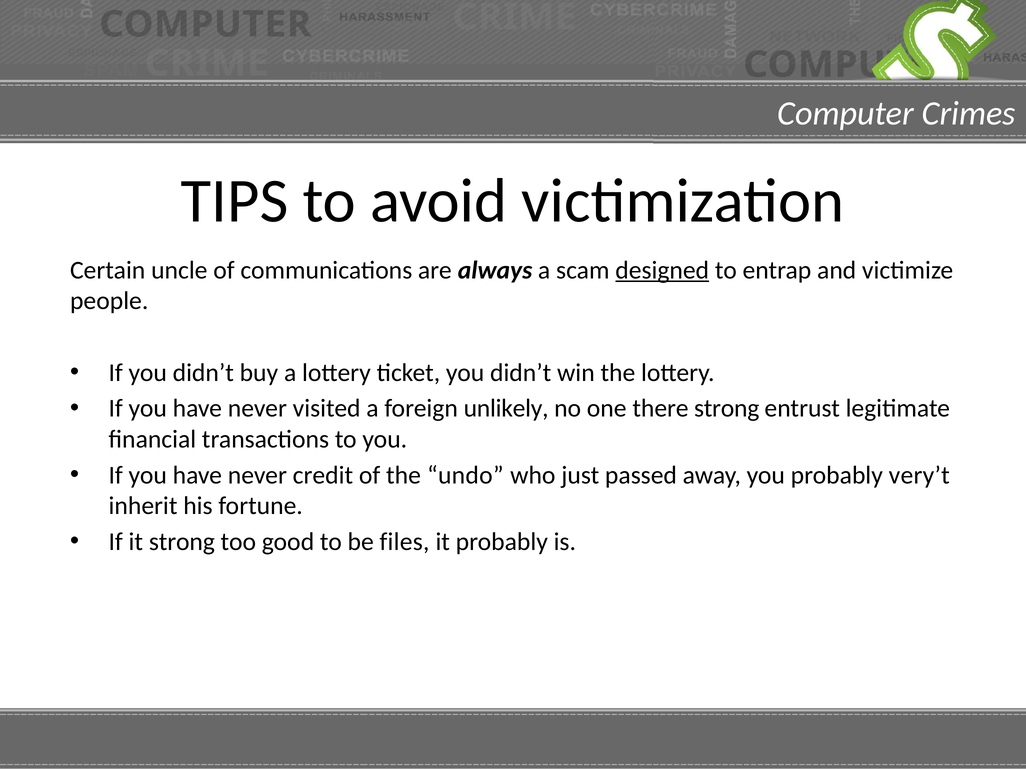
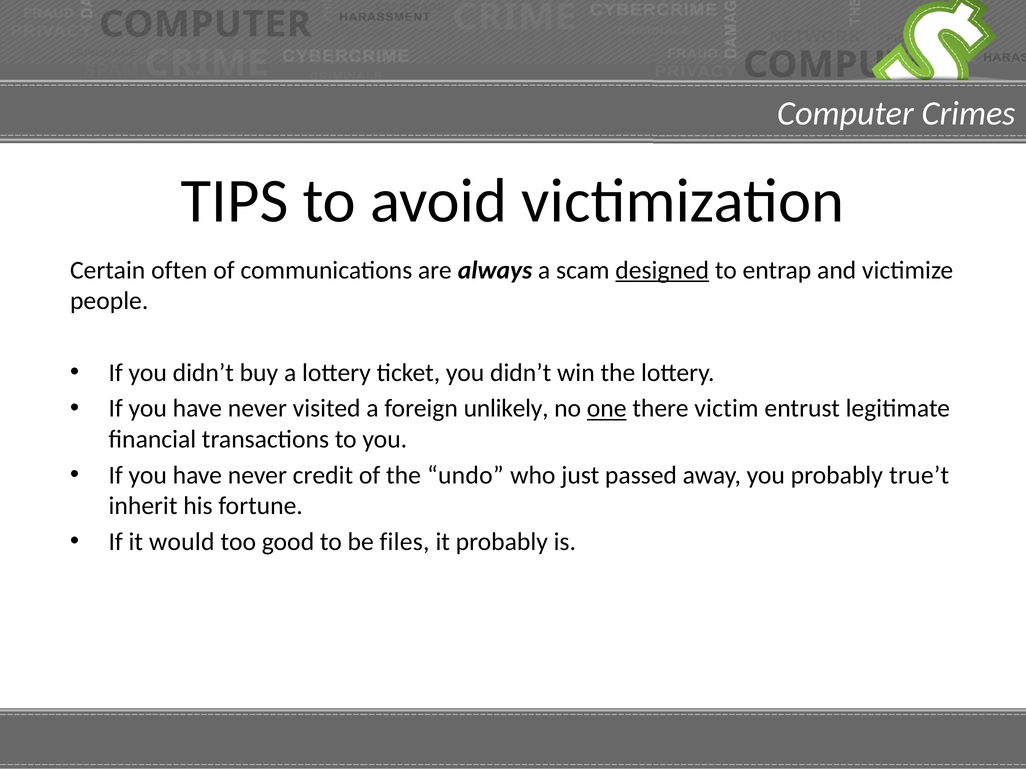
uncle: uncle -> often (179, 270)
one underline: none -> present (607, 409)
there strong: strong -> victim (726, 409)
very’t: very’t -> true’t (919, 475)
it strong: strong -> would (182, 542)
